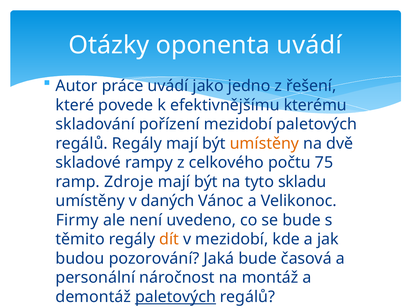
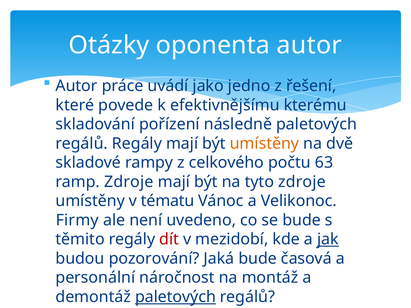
oponenta uvádí: uvádí -> autor (309, 45)
pořízení mezidobí: mezidobí -> následně (238, 124)
75: 75 -> 63 (324, 163)
tyto skladu: skladu -> zdroje (302, 182)
daných: daných -> tématu (168, 201)
dít colour: orange -> red (169, 239)
jak underline: none -> present (328, 239)
